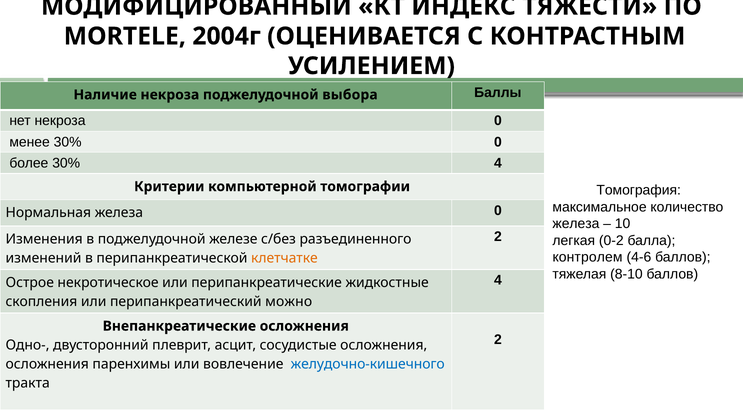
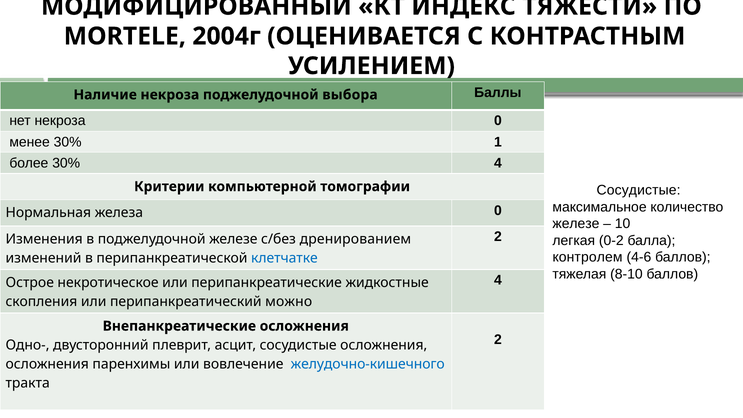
30% 0: 0 -> 1 (498, 142)
Томография: Томография -> Сосудистые (639, 190)
железа: железа -> железе (576, 224)
разъединенного: разъединенного -> дренированием (355, 239)
клетчатке colour: orange -> blue (284, 258)
